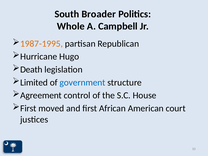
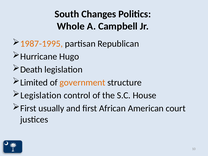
Broader: Broader -> Changes (99, 14)
government colour: blue -> orange (83, 82)
Agreement: Agreement -> Legislation (41, 95)
moved: moved -> usually (51, 108)
